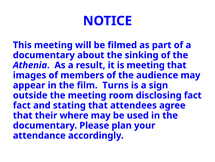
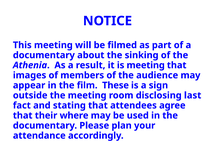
Turns: Turns -> These (116, 85)
disclosing fact: fact -> last (193, 95)
